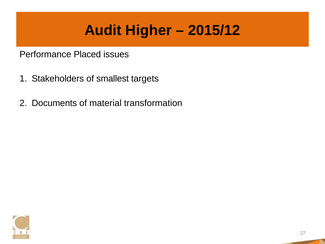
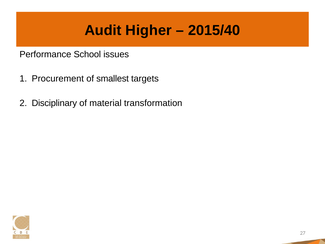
2015/12: 2015/12 -> 2015/40 (214, 30)
Placed: Placed -> School (87, 54)
Stakeholders: Stakeholders -> Procurement (58, 79)
Documents: Documents -> Disciplinary (54, 103)
